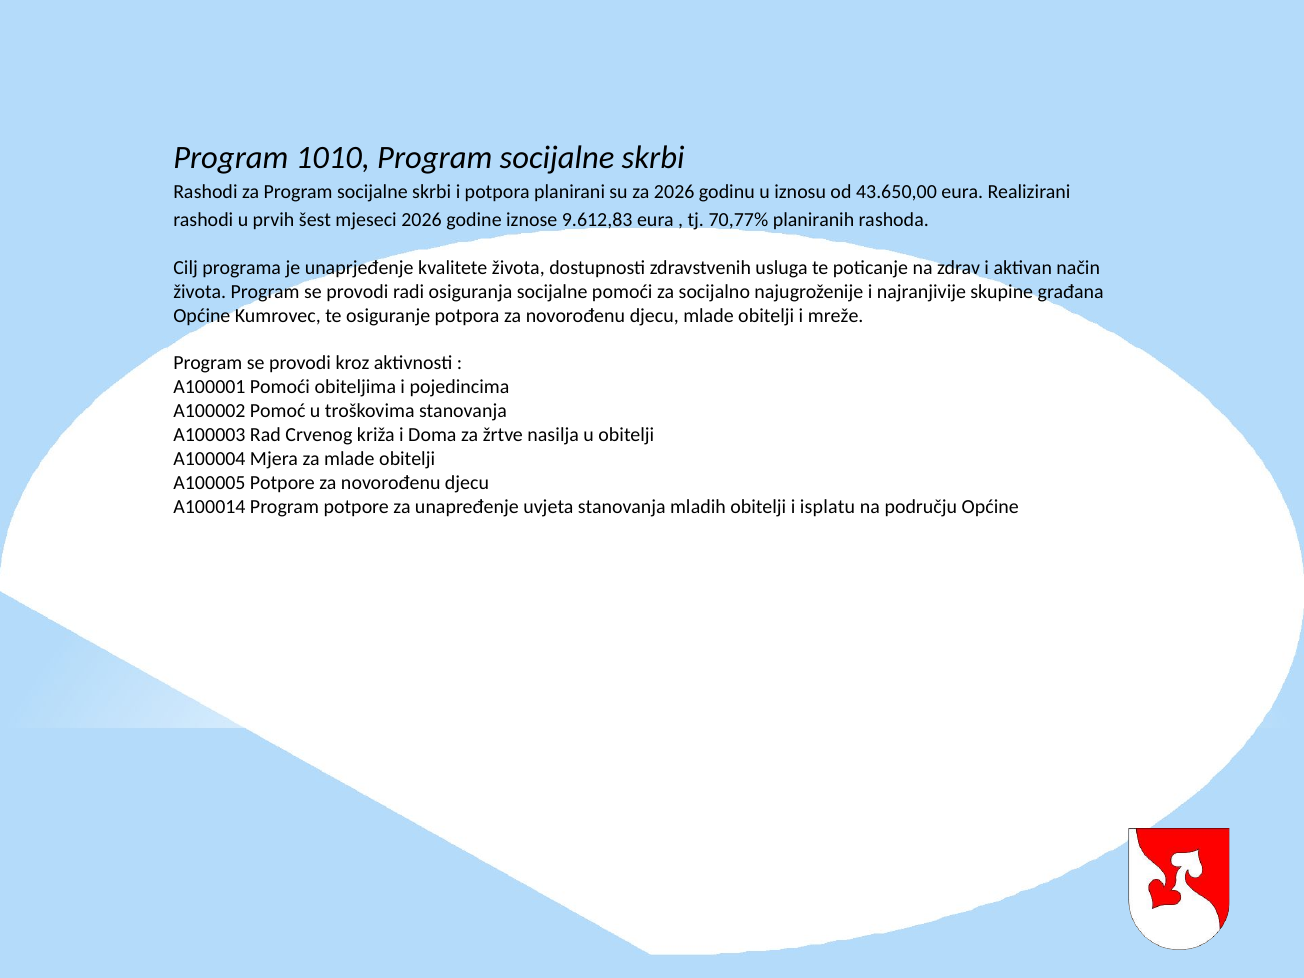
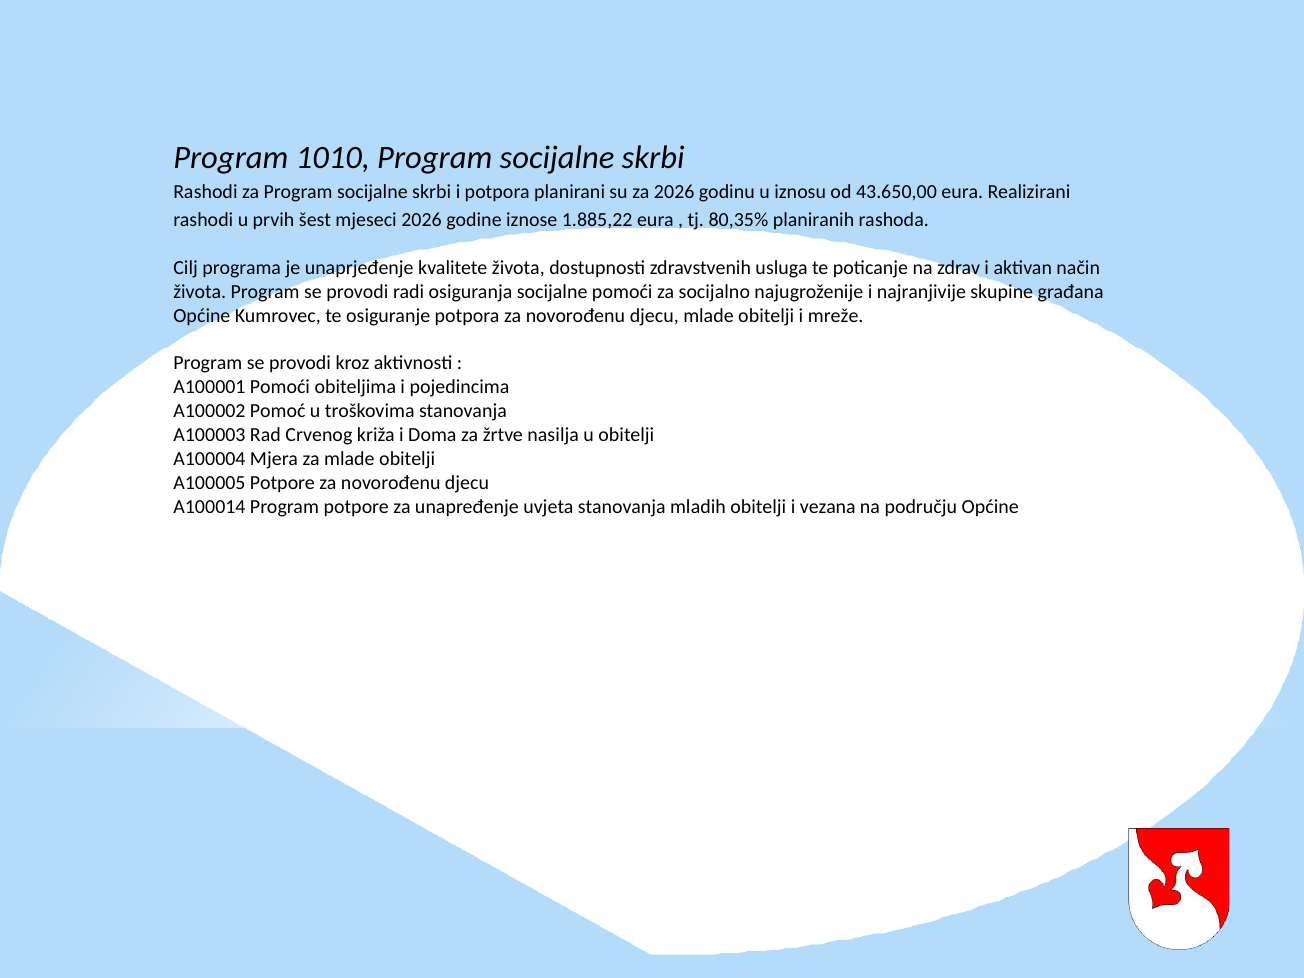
9.612,83: 9.612,83 -> 1.885,22 (597, 220)
70,77%: 70,77% -> 80,35% (738, 220)
isplatu: isplatu -> vezana (828, 507)
